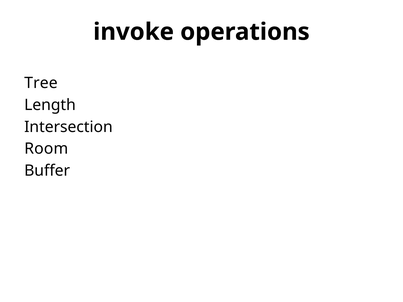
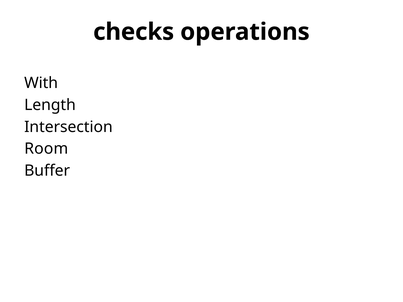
invoke: invoke -> checks (134, 32)
Tree: Tree -> With (41, 83)
